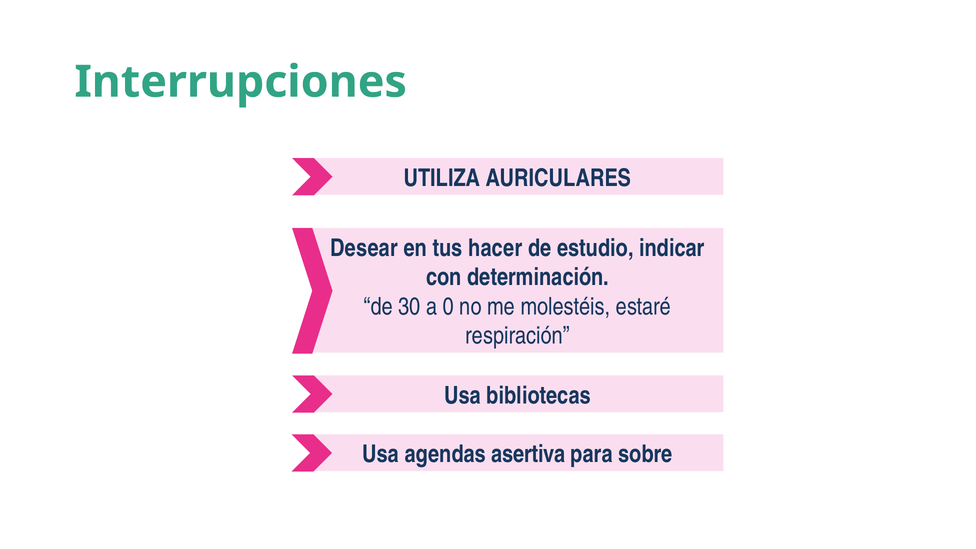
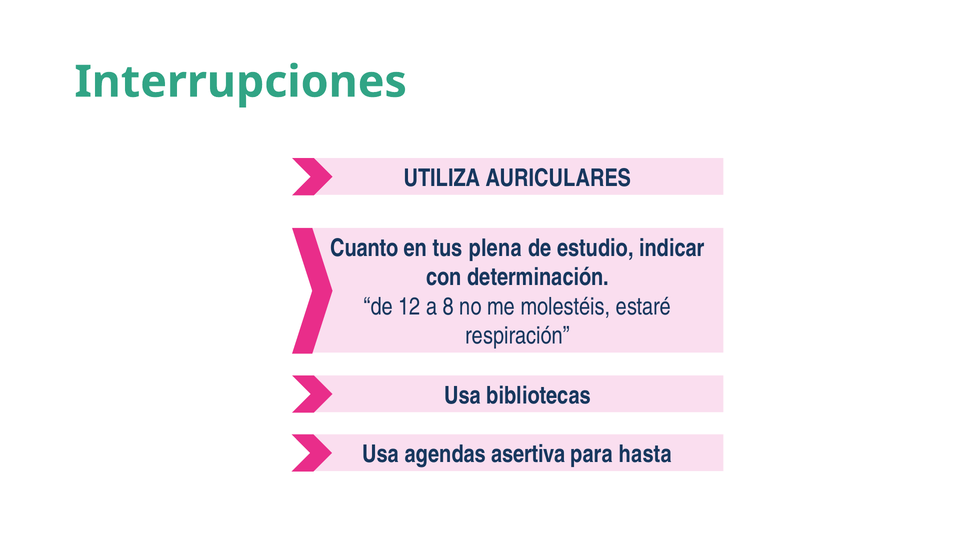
Desear: Desear -> Cuanto (364, 248)
hacer: hacer -> plena (495, 248)
30: 30 -> 12 (409, 307)
0: 0 -> 8 (448, 307)
sobre: sobre -> hasta (645, 454)
